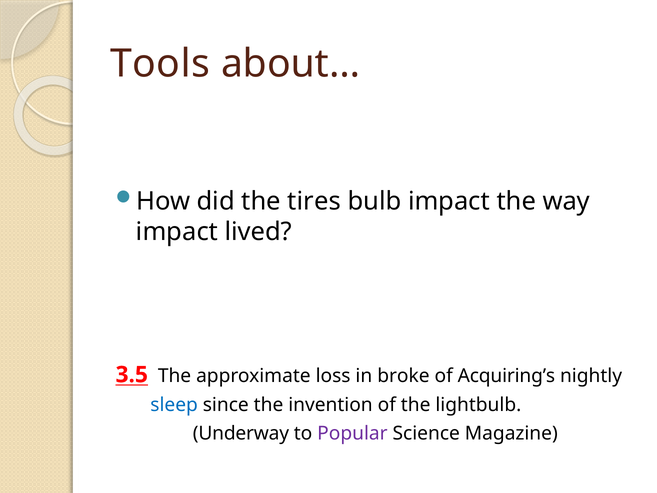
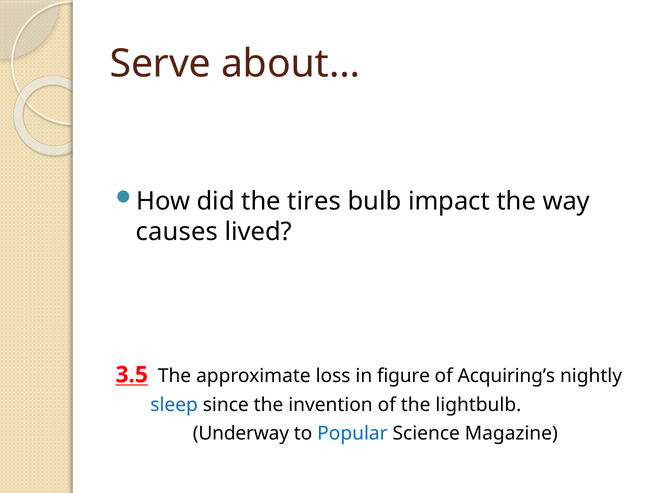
Tools: Tools -> Serve (160, 64)
impact: impact -> causes (177, 232)
broke: broke -> figure (404, 376)
Popular colour: purple -> blue (352, 433)
